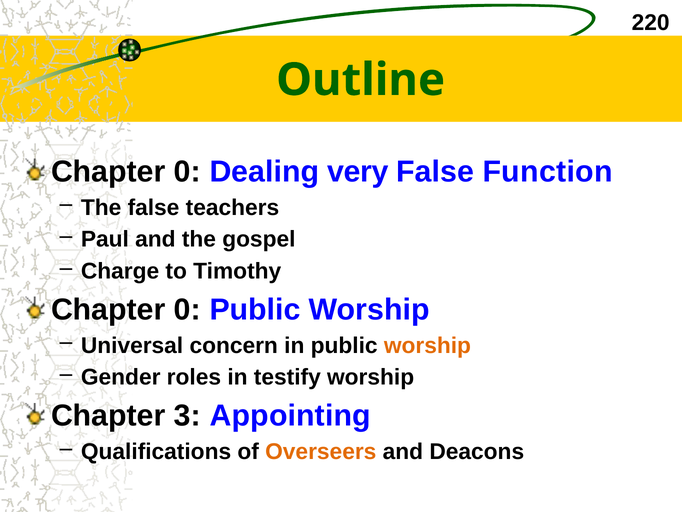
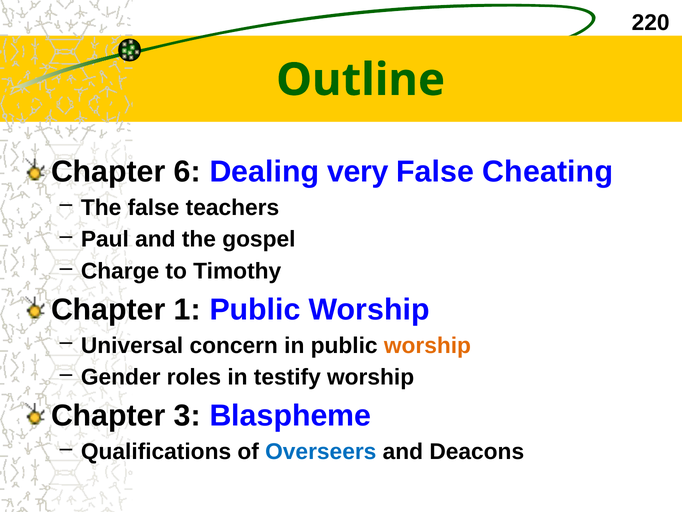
0: 0 -> 6 (187, 171)
Function: Function -> Cheating (548, 171)
0: 0 -> 1 (187, 309)
Appointing: Appointing -> Blaspheme (290, 415)
Overseers colour: orange -> blue (321, 451)
